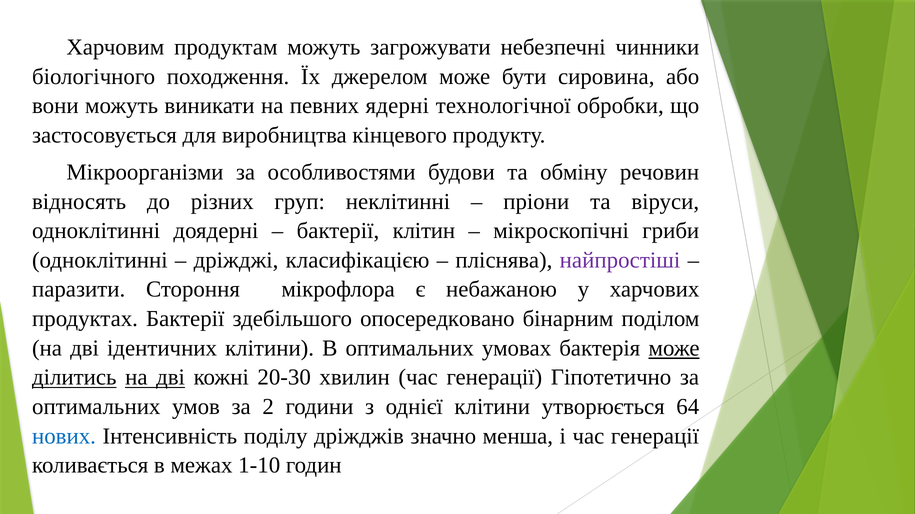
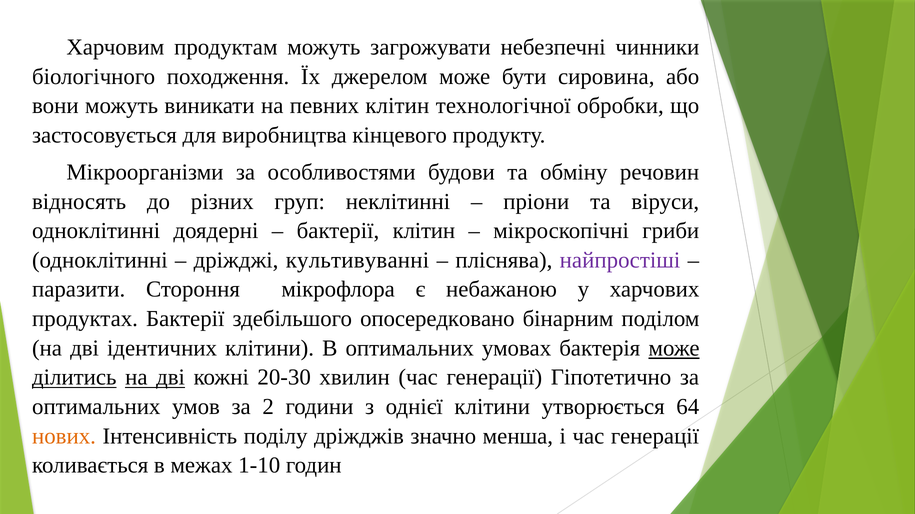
певних ядерні: ядерні -> клітин (397, 106)
класифікацією: класифікацією -> культивуванні (357, 260)
нових colour: blue -> orange (64, 437)
